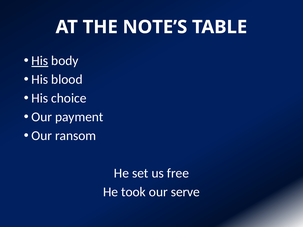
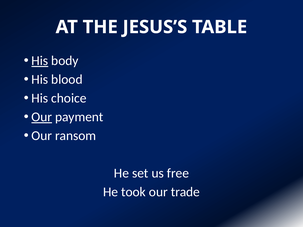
NOTE’S: NOTE’S -> JESUS’S (155, 27)
Our underline: none -> present (42, 117)
serve: serve -> trade (185, 192)
